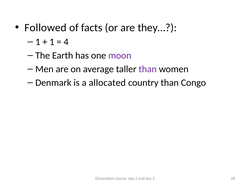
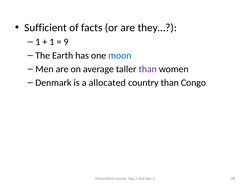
Followed: Followed -> Sufficient (46, 28)
4: 4 -> 9 (66, 42)
moon colour: purple -> blue (120, 56)
